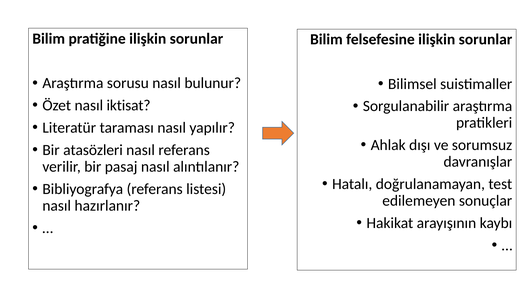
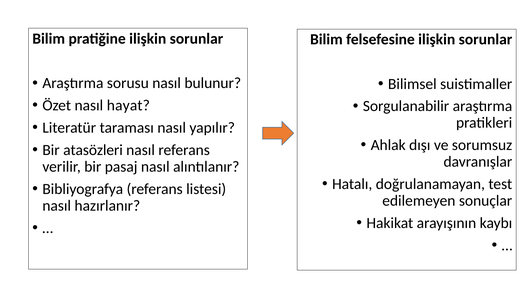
iktisat: iktisat -> hayat (128, 105)
